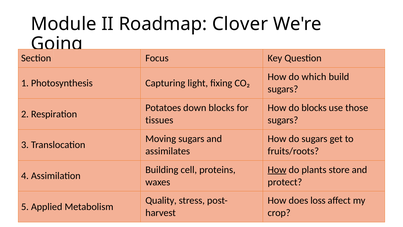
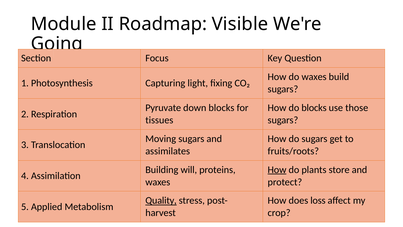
Clover: Clover -> Visible (240, 24)
do which: which -> waxes (314, 77)
Potatoes: Potatoes -> Pyruvate (163, 108)
cell: cell -> will (189, 169)
Quality underline: none -> present (161, 200)
